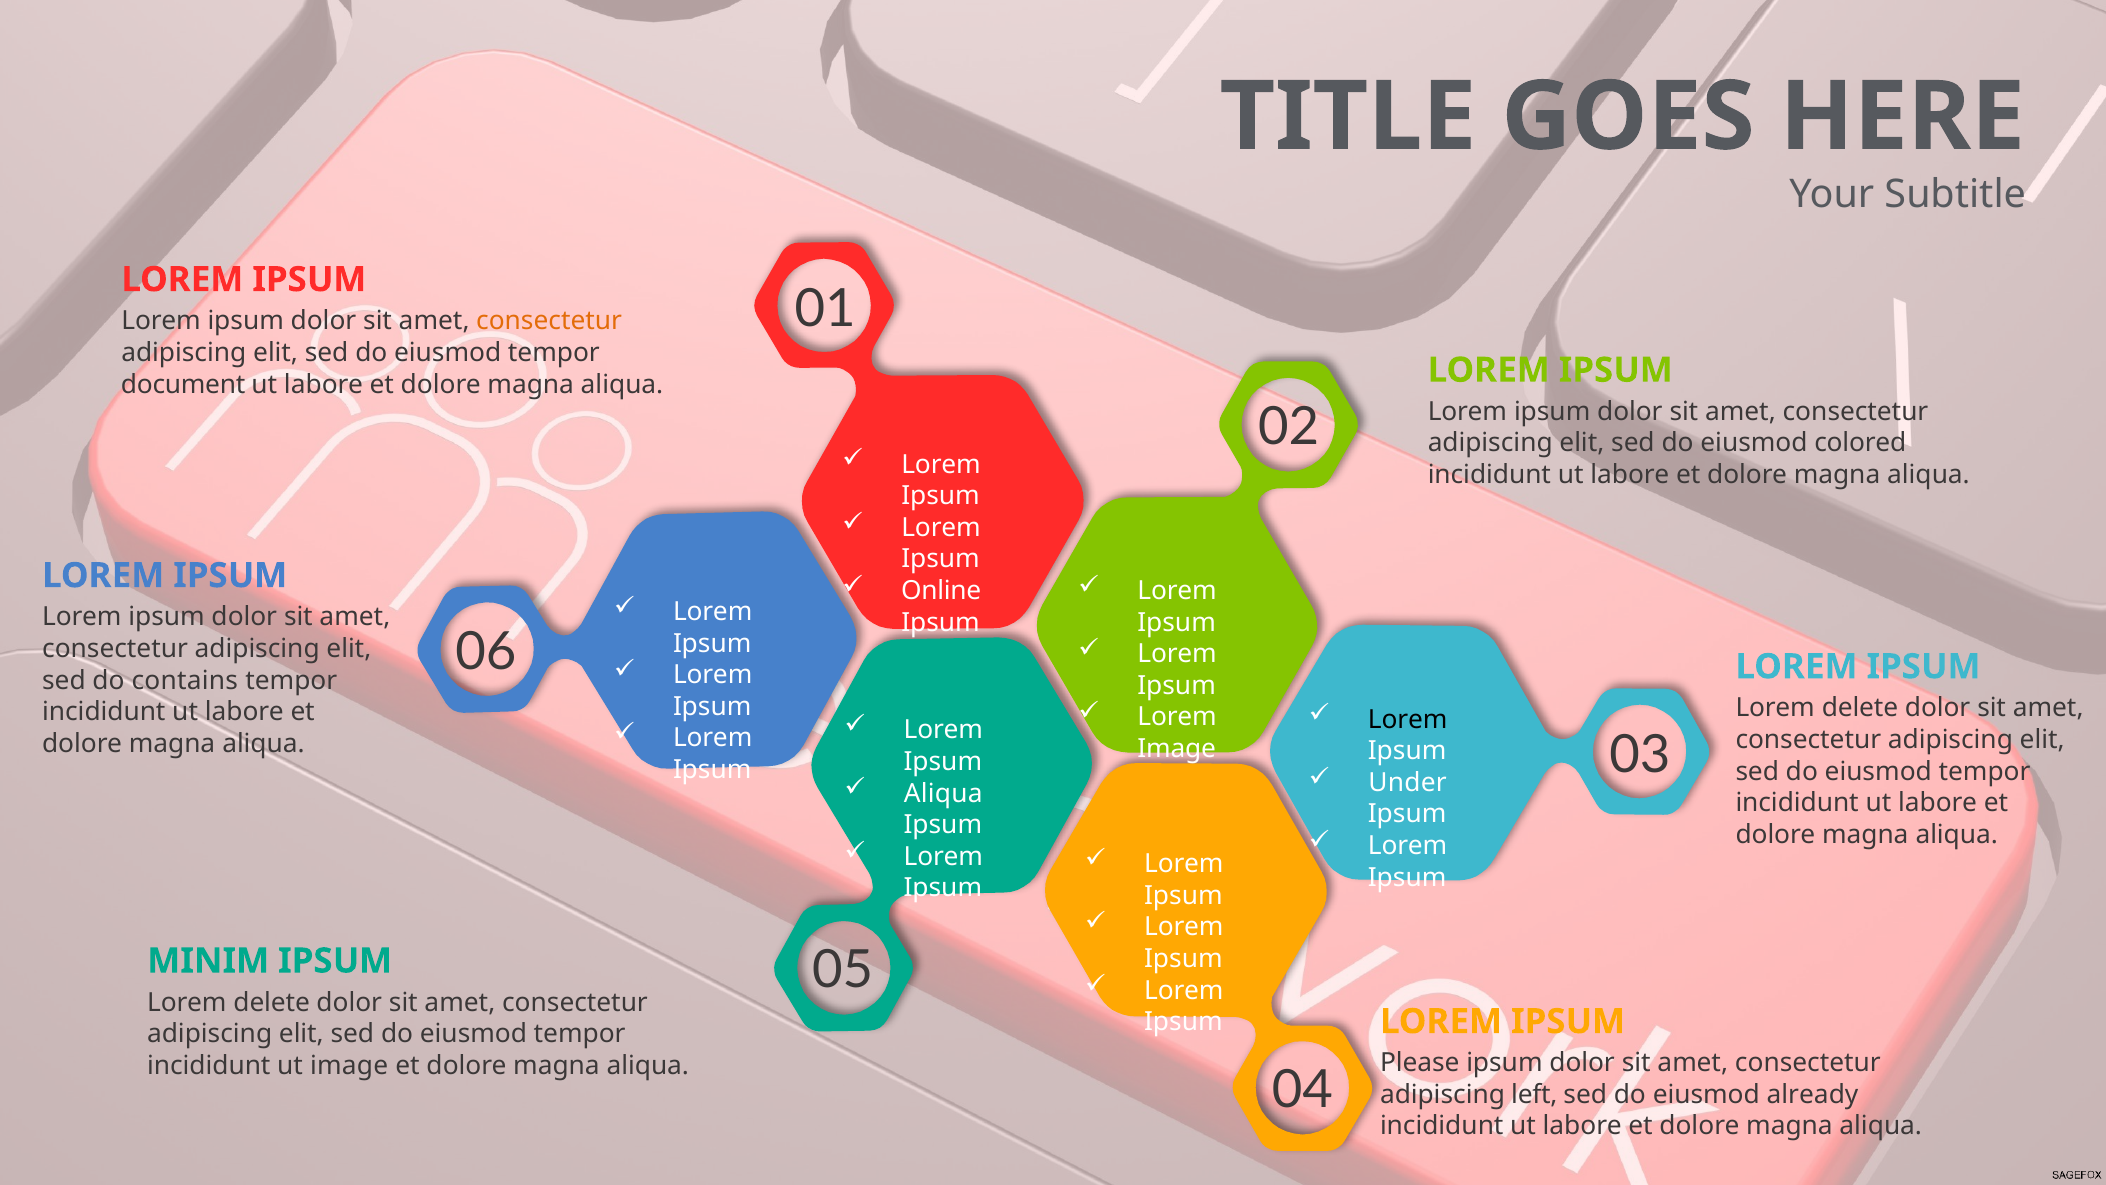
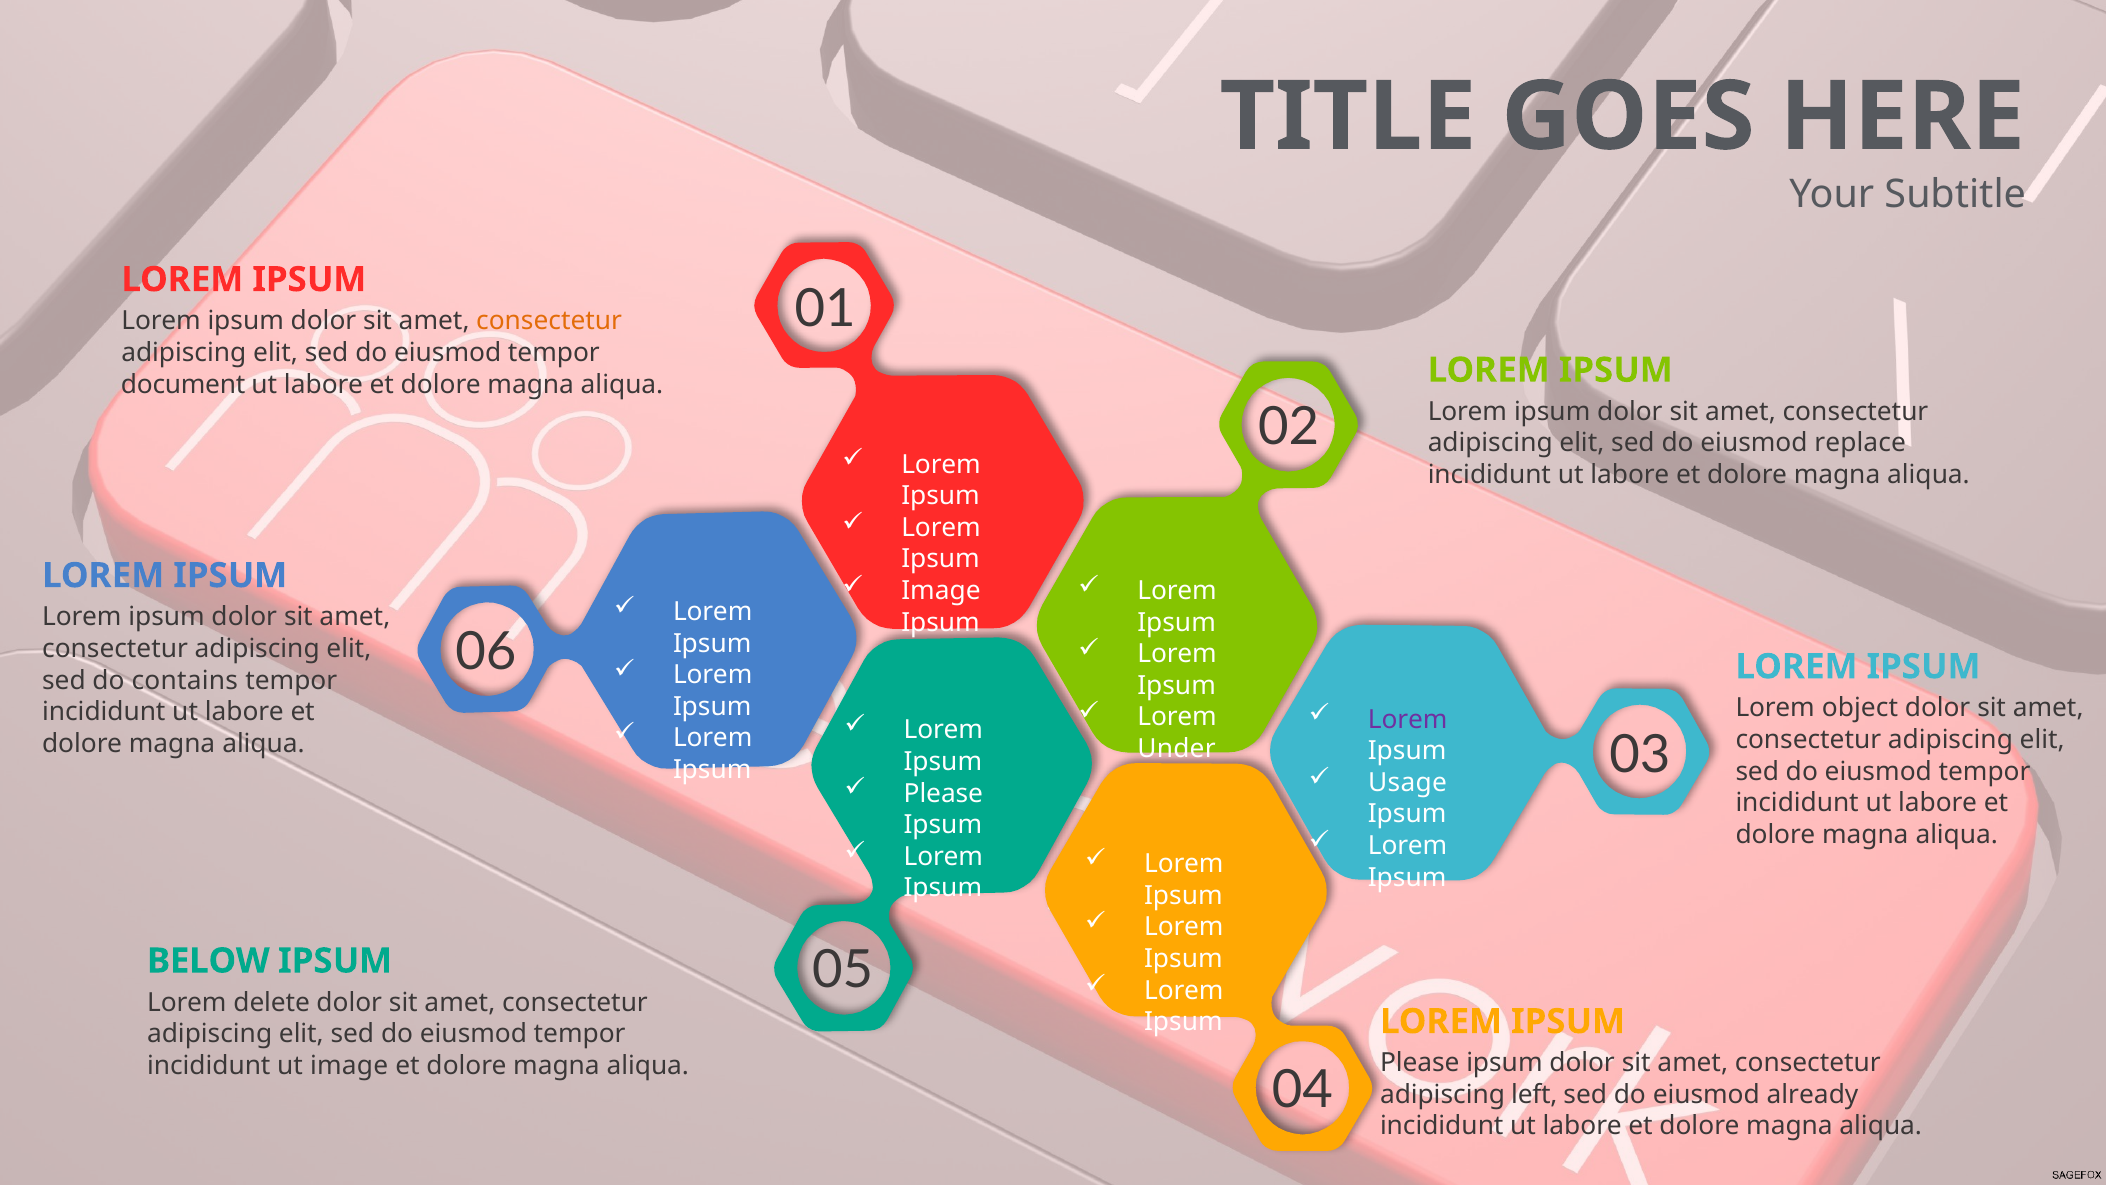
colored: colored -> replace (1860, 443)
Online: Online -> Image (941, 591)
delete: delete -> object (1860, 708)
Lorem colour: black -> purple (1408, 719)
Image: Image -> Under (1177, 749)
Under: Under -> Usage (1408, 782)
Aliqua: Aliqua -> Please (943, 793)
MINIM: MINIM -> BELOW (208, 961)
